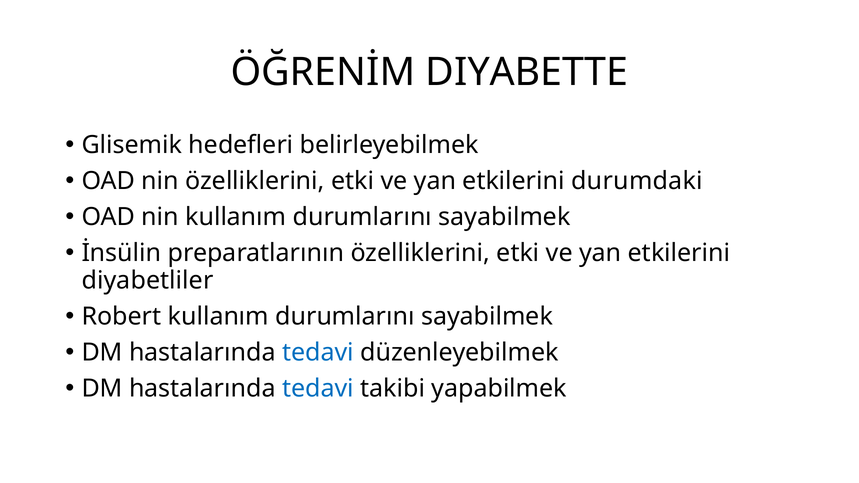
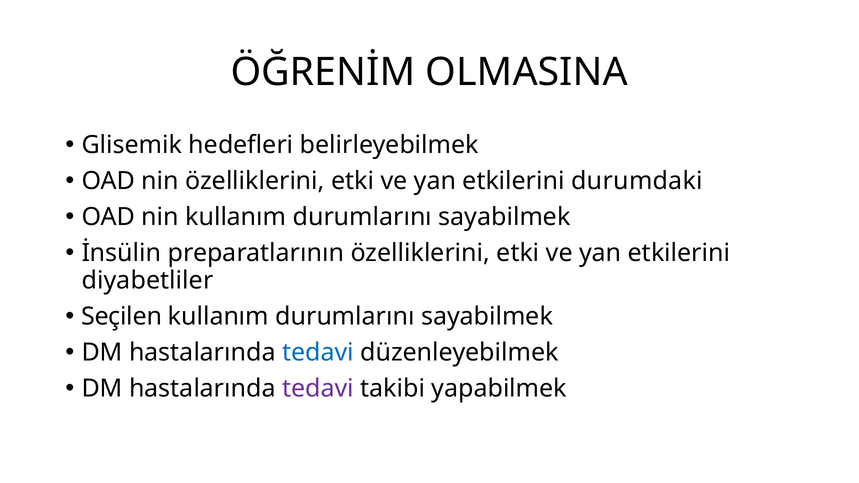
DIYABETTE: DIYABETTE -> OLMASINA (527, 72)
Robert: Robert -> Seçilen (122, 316)
tedavi colour: blue -> purple (318, 388)
